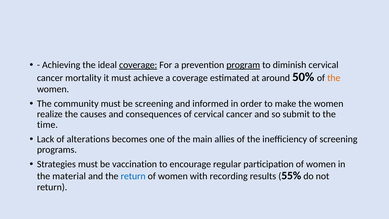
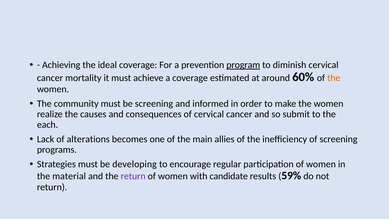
coverage underline: present -> none (138, 65)
50%: 50% -> 60% (303, 77)
time: time -> each (48, 125)
vaccination: vaccination -> developing (135, 164)
return colour: blue -> purple (133, 176)
recording: recording -> candidate (229, 176)
55%: 55% -> 59% (291, 175)
